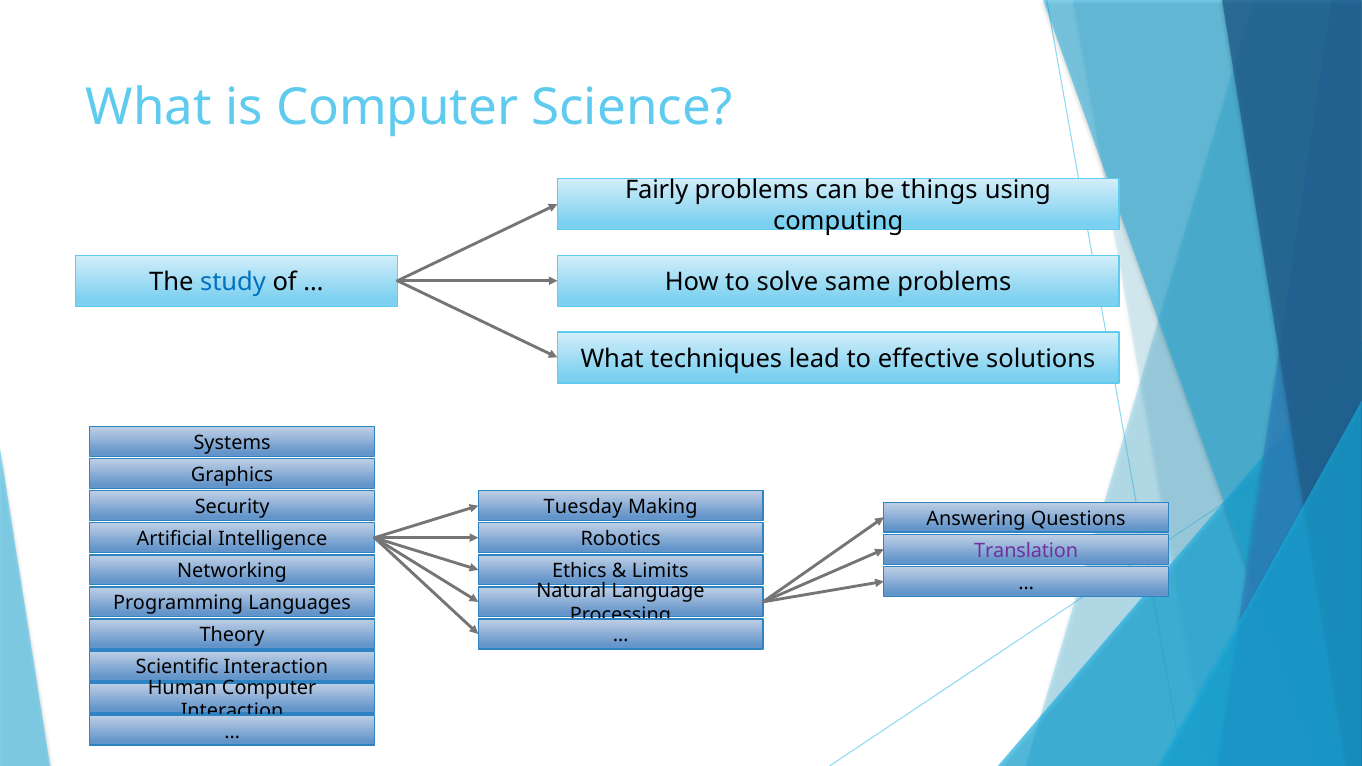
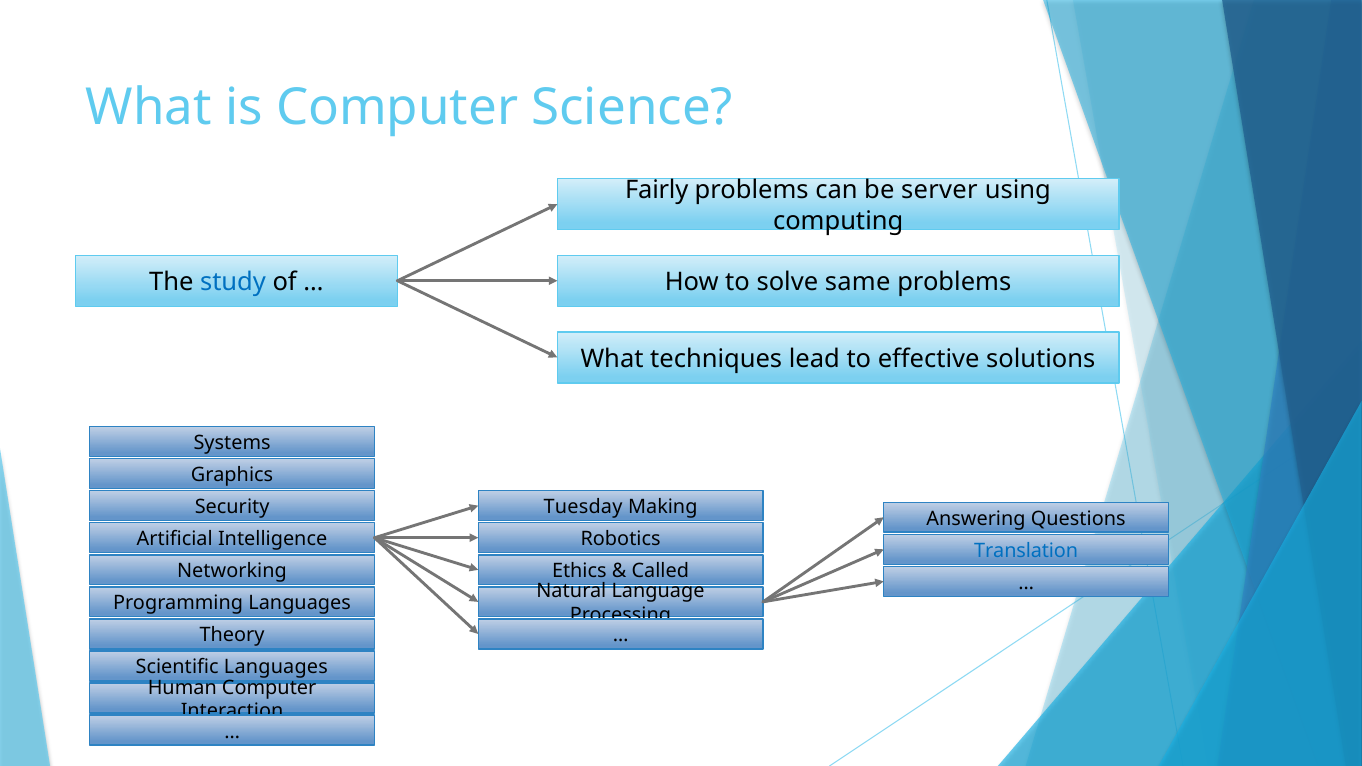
things: things -> server (939, 191)
Translation colour: purple -> blue (1026, 551)
Limits: Limits -> Called (660, 571)
Scientific Interaction: Interaction -> Languages (276, 667)
